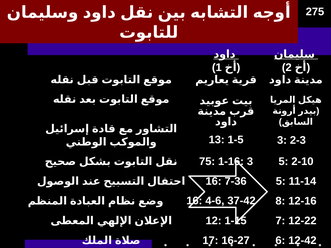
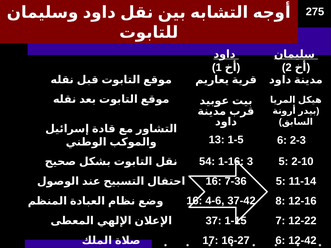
1-5 3: 3 -> 6 (282, 140)
75: 75 -> 54 (207, 162)
12: 12 -> 37 (214, 221)
